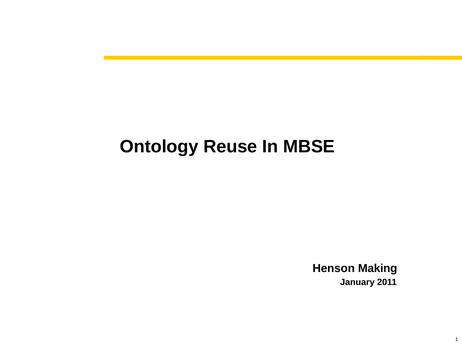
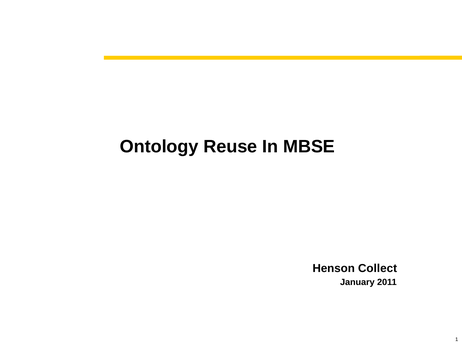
Making: Making -> Collect (378, 269)
